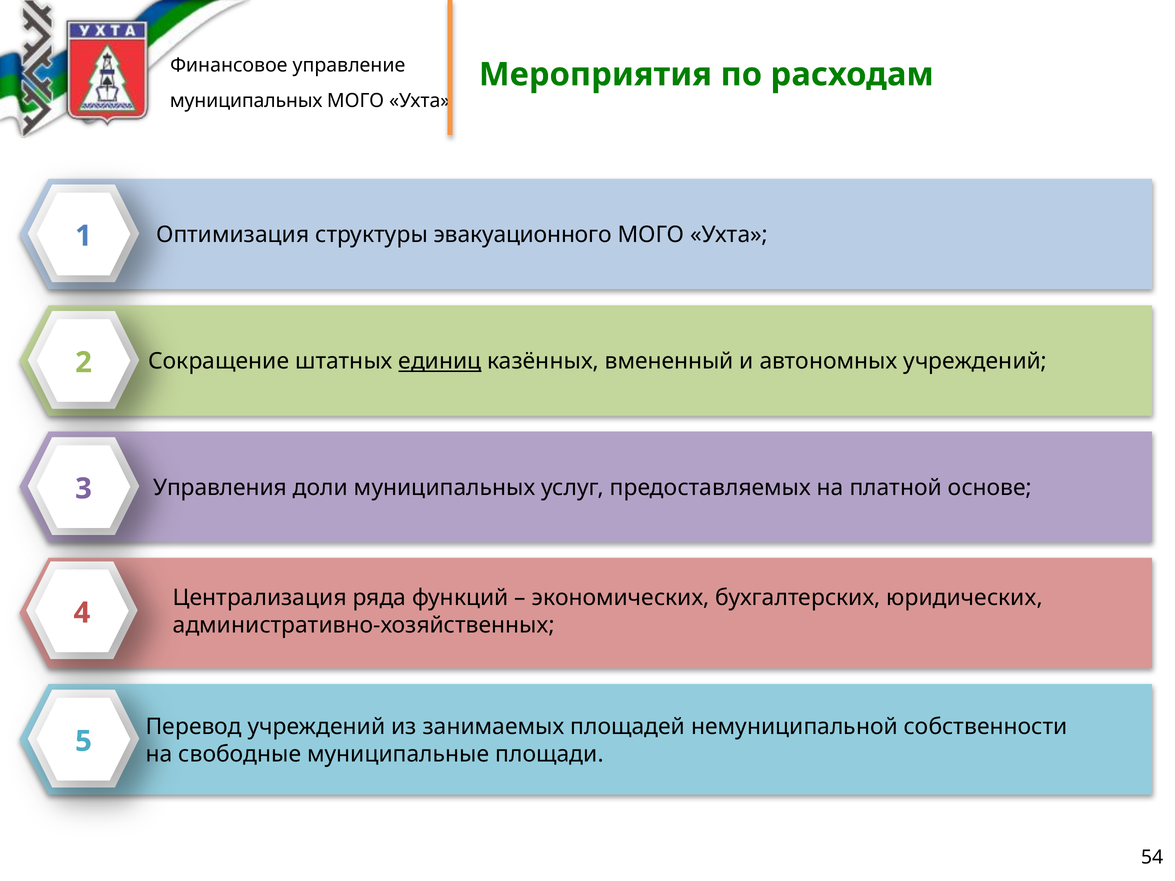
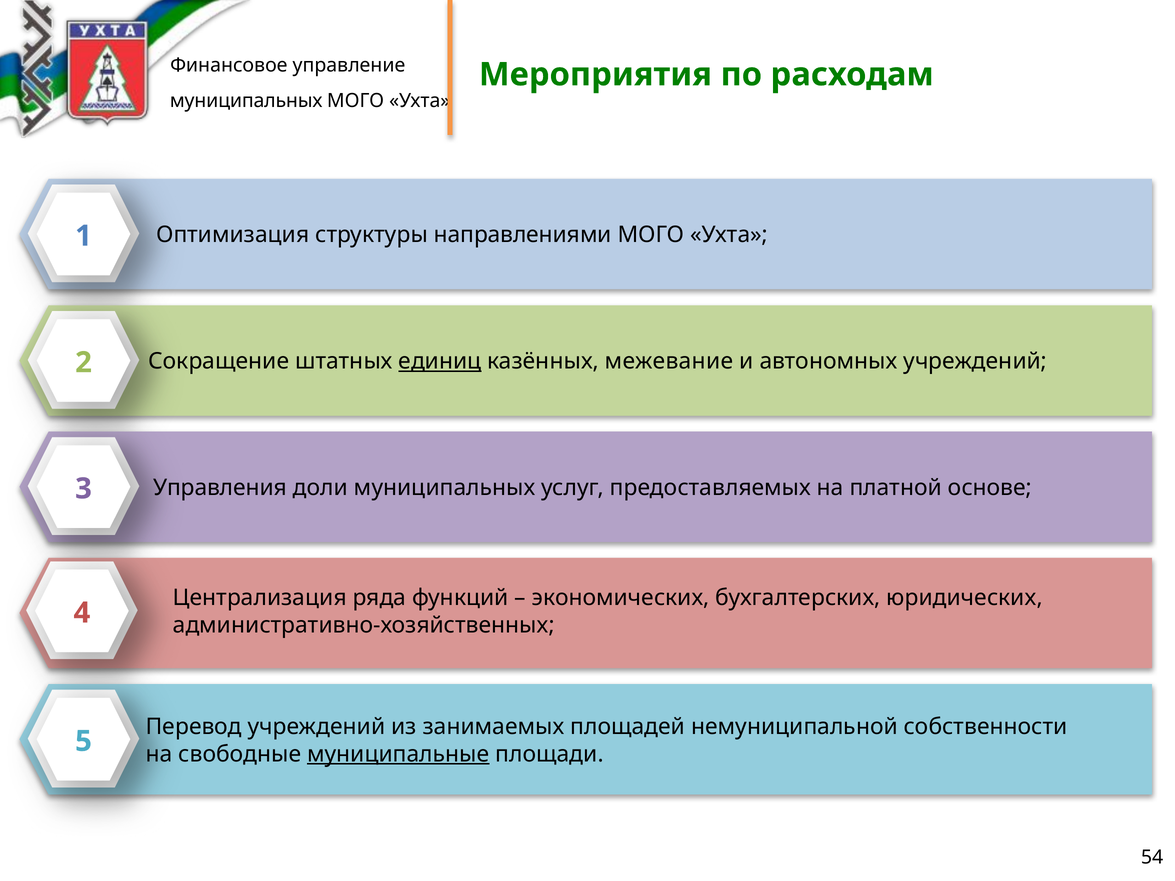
эвакуационного: эвакуационного -> направлениями (523, 235)
вмененный: вмененный -> межевание (669, 361)
муниципальные underline: none -> present (398, 754)
